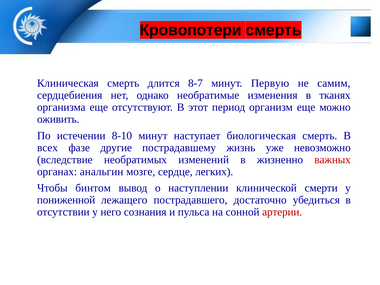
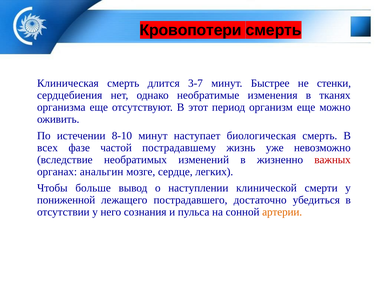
8-7: 8-7 -> 3-7 (195, 83)
Первую: Первую -> Быстрее (270, 83)
самим: самим -> стенки (334, 83)
другие: другие -> частой (116, 148)
бинтом: бинтом -> больше (93, 188)
артерии colour: red -> orange (282, 212)
